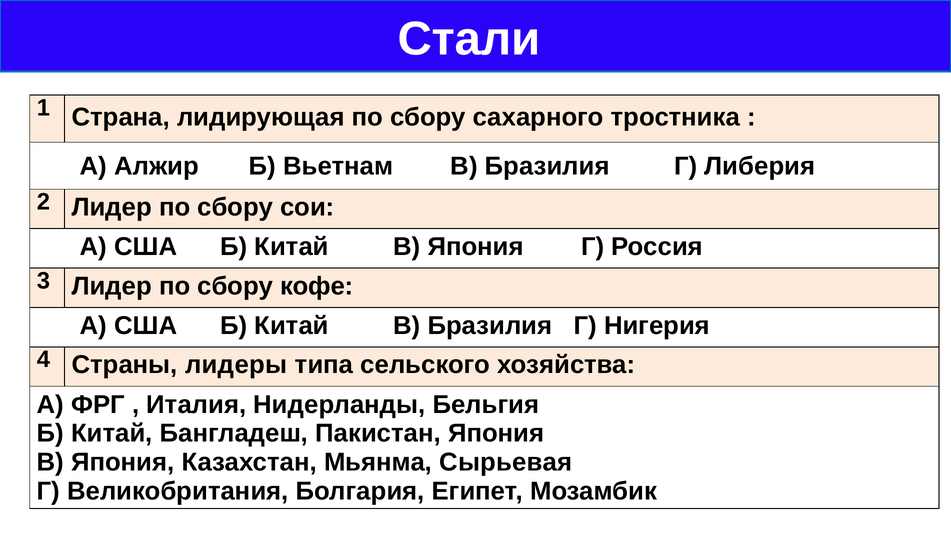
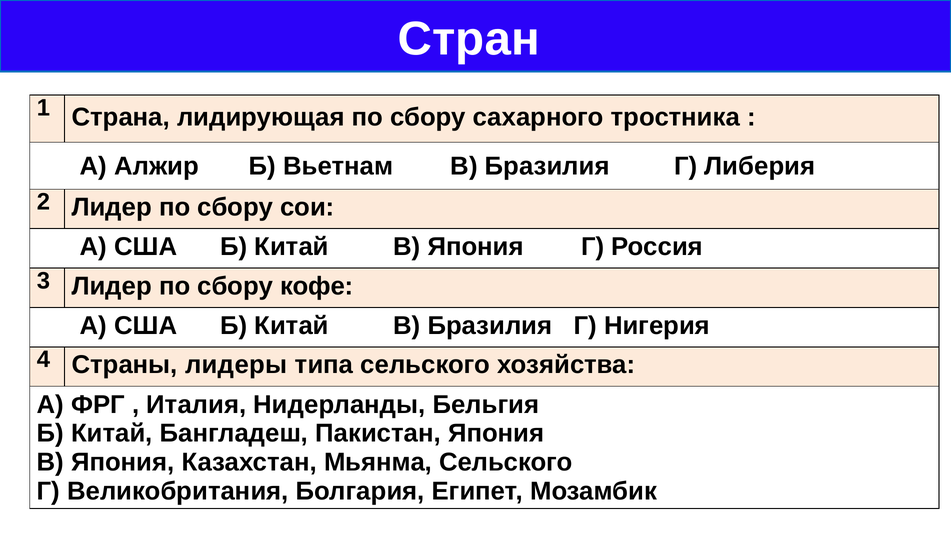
Стали: Стали -> Стран (469, 39)
Мьянма Сырьевая: Сырьевая -> Сельского (506, 462)
